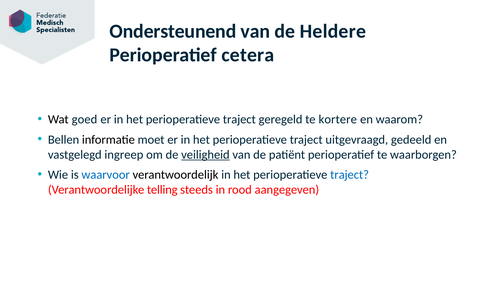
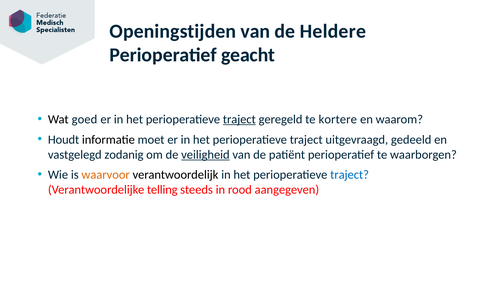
Ondersteunend: Ondersteunend -> Openingstijden (173, 31)
cetera: cetera -> geacht (248, 55)
traject underline: none -> present (239, 119)
Bellen: Bellen -> Houdt (64, 140)
ingreep: ingreep -> zodanig (124, 155)
waarvoor colour: blue -> orange (106, 175)
